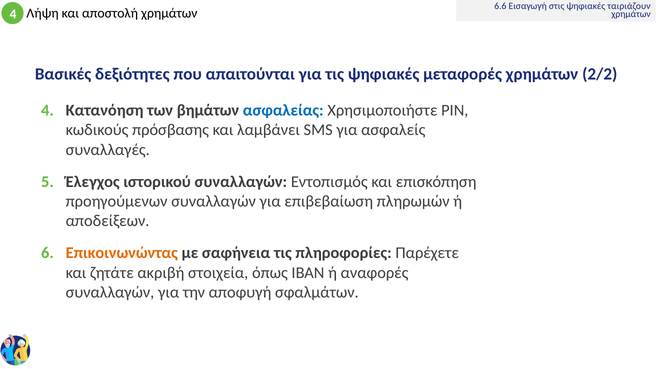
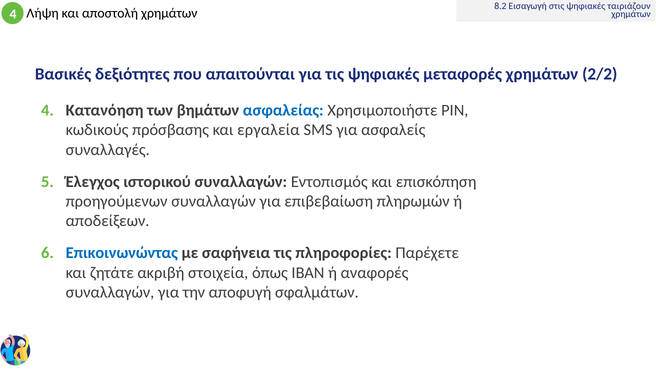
6.6: 6.6 -> 8.2 (500, 6)
λαμβάνει: λαμβάνει -> εργαλεία (268, 130)
Επικοινωνώντας colour: orange -> blue (122, 253)
